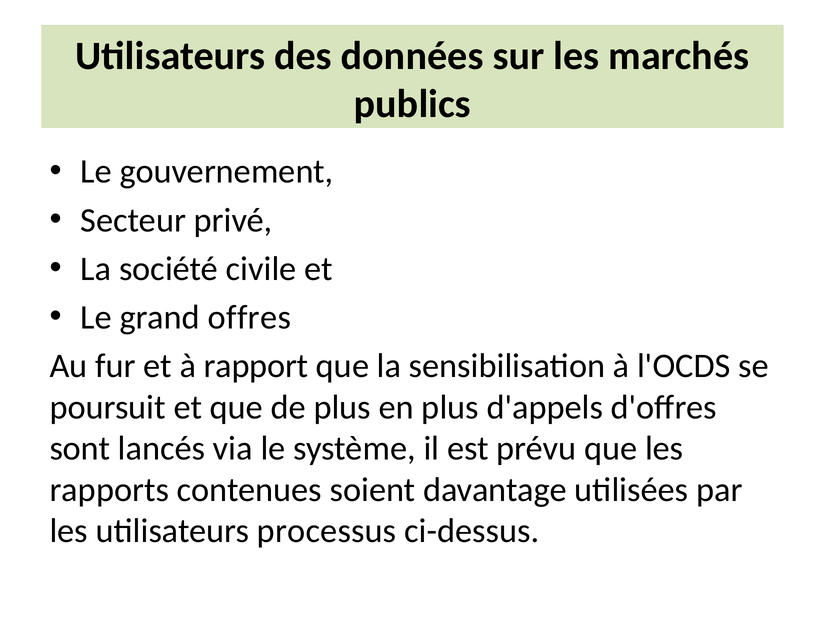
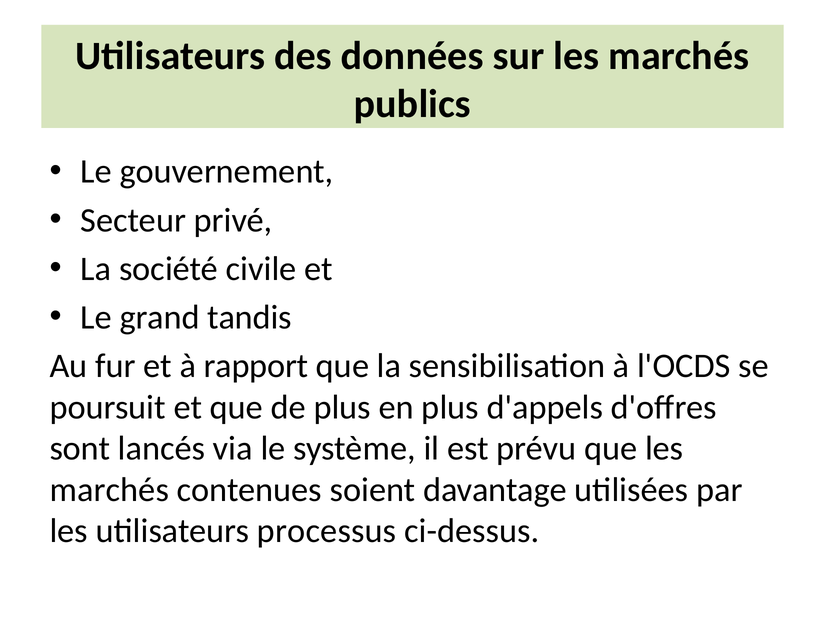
offres: offres -> tandis (250, 317)
rapports: rapports -> marchés (109, 490)
